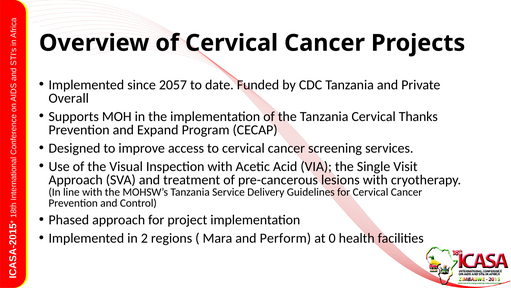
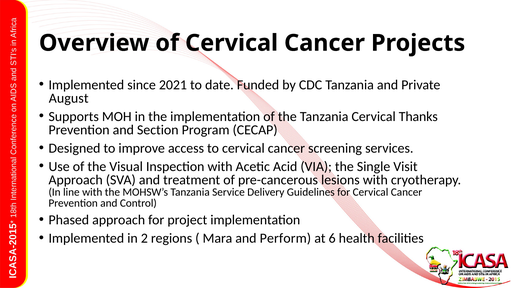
2057: 2057 -> 2021 (173, 85)
Overall: Overall -> August (69, 98)
Expand: Expand -> Section (158, 130)
0: 0 -> 6 (332, 238)
